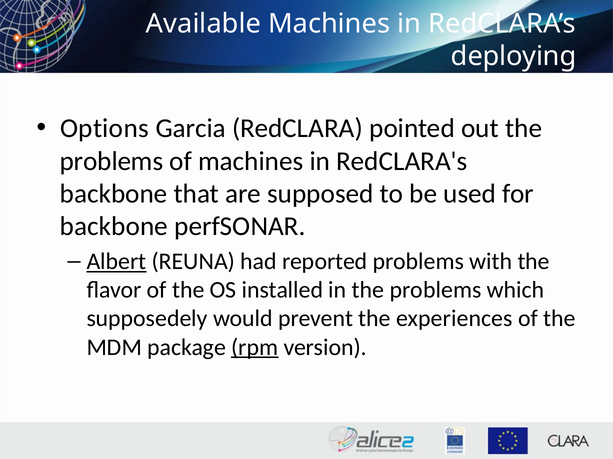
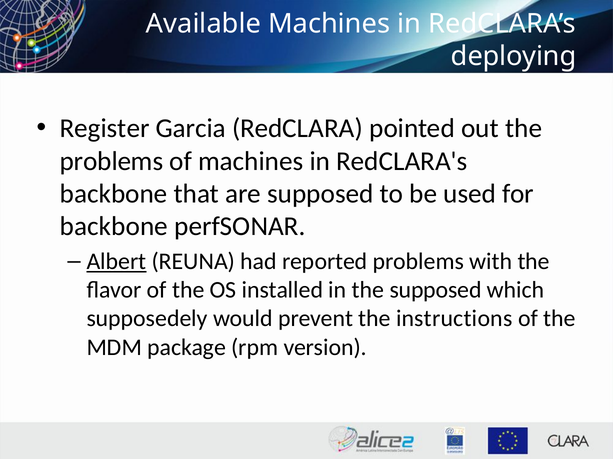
Options: Options -> Register (105, 129)
in the problems: problems -> supposed (436, 291)
experiences: experiences -> instructions (454, 319)
rpm underline: present -> none (255, 348)
